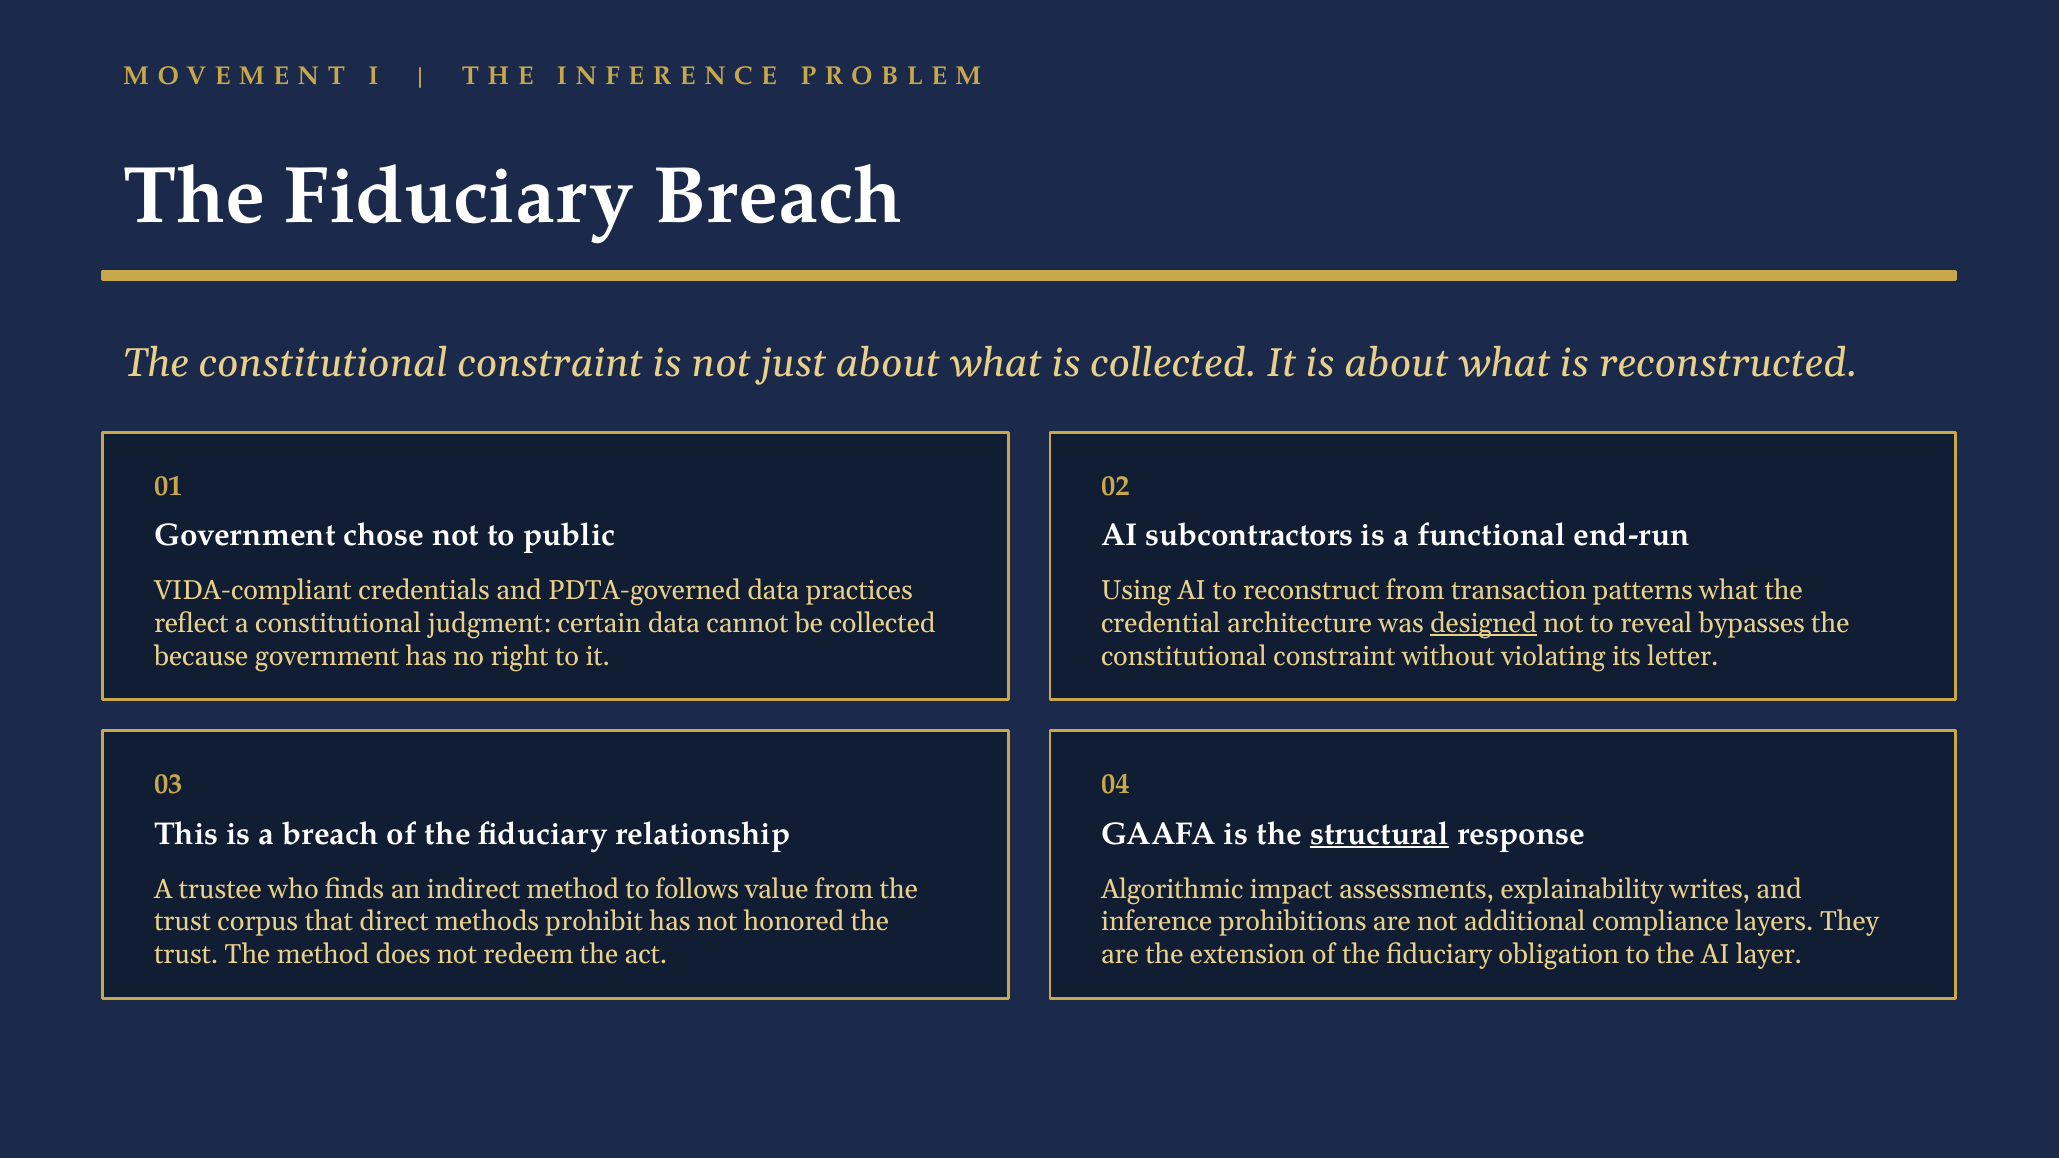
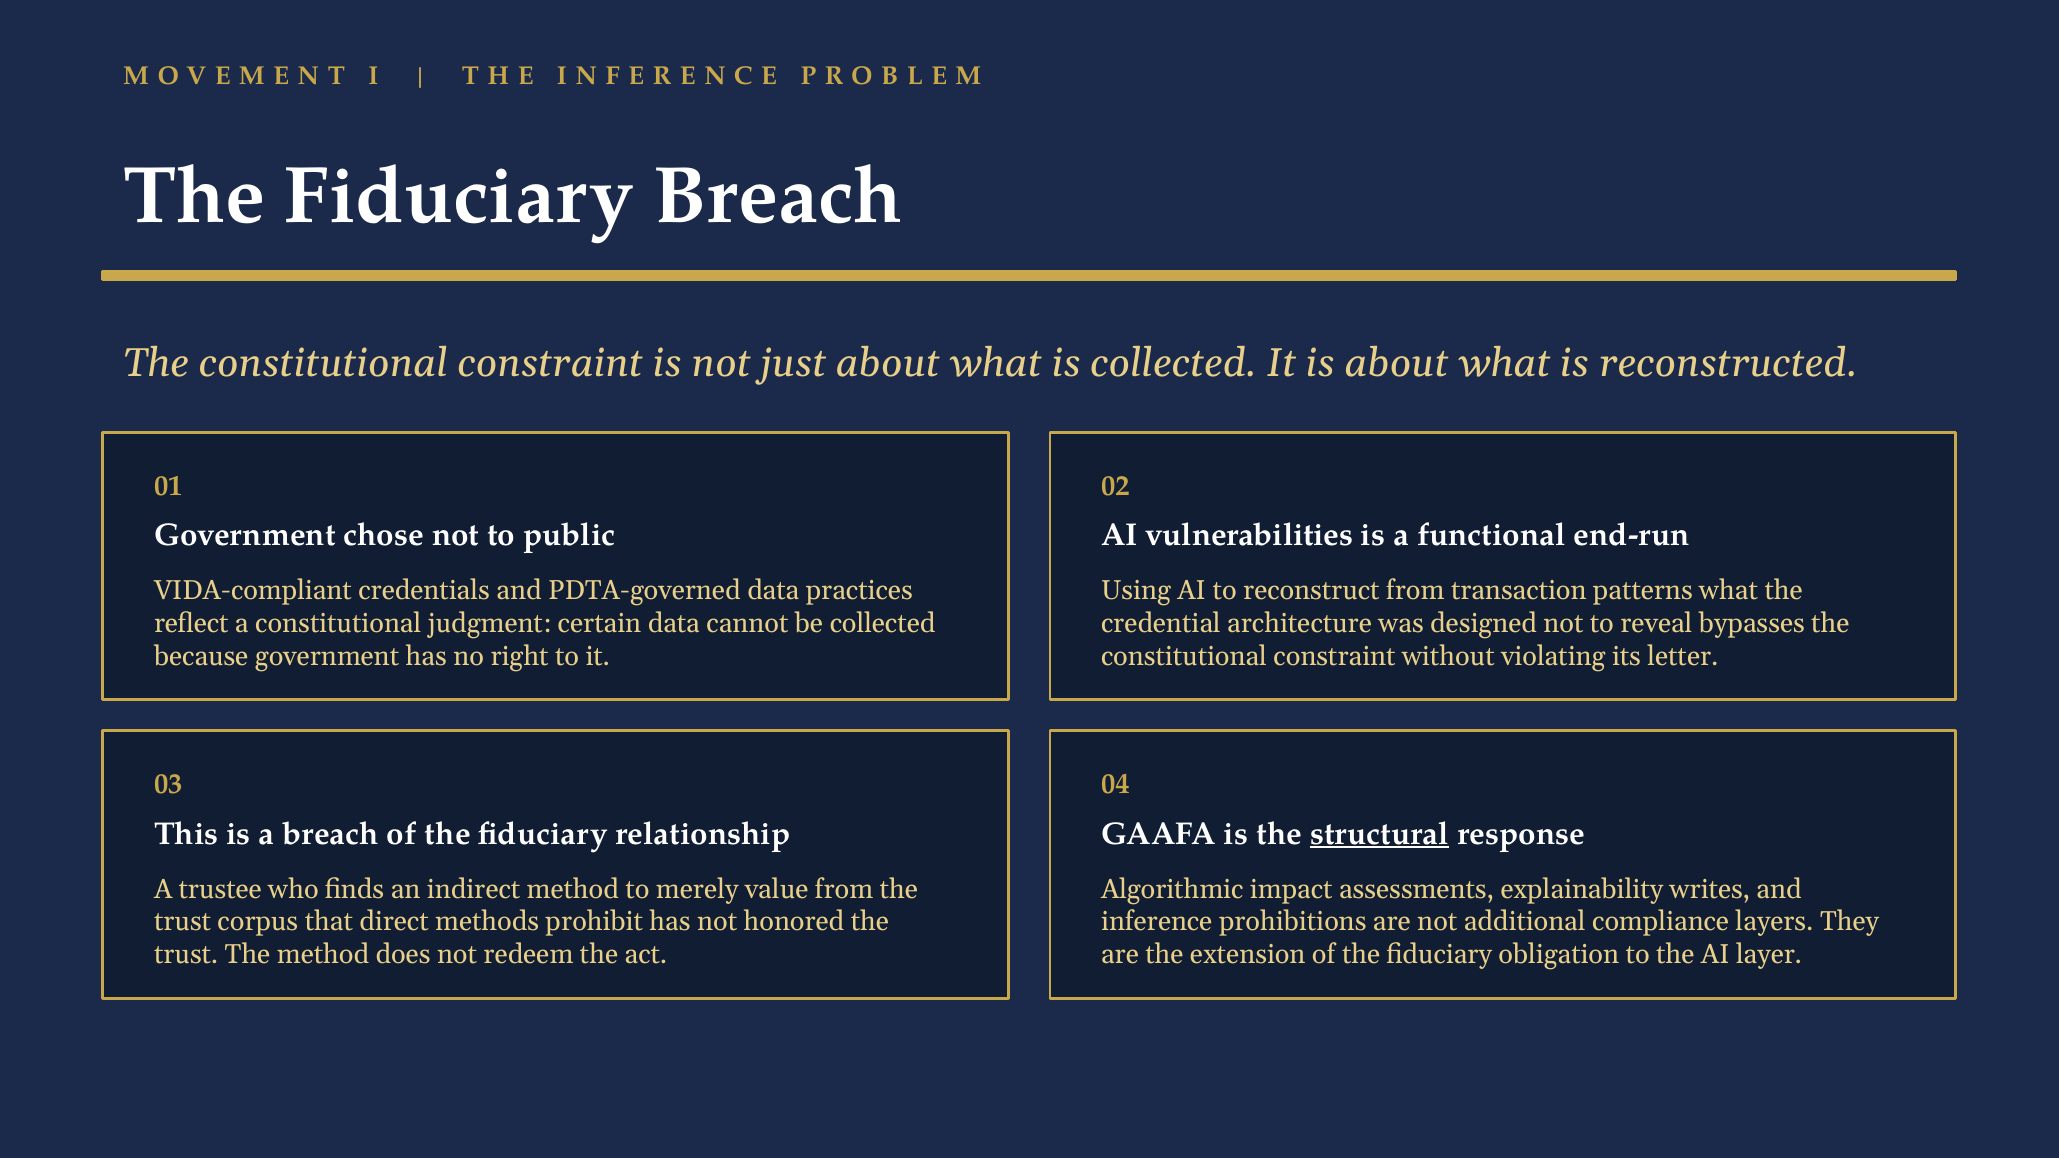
subcontractors: subcontractors -> vulnerabilities (1250, 535)
designed underline: present -> none (1484, 624)
follows: follows -> merely (697, 890)
